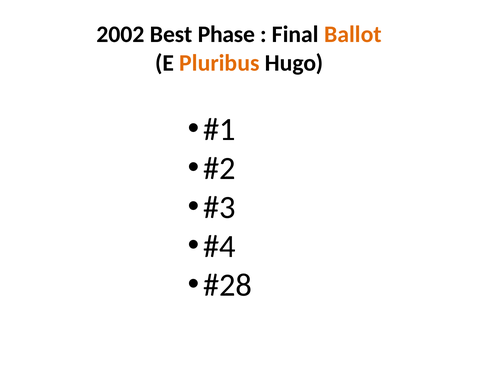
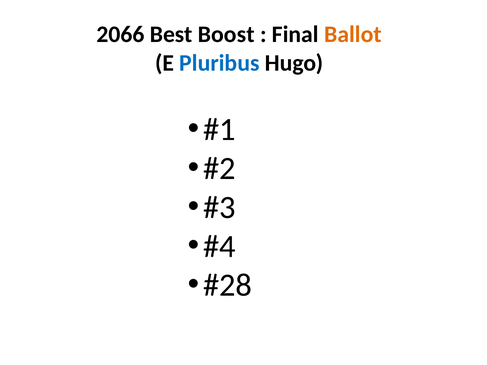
2002: 2002 -> 2066 (120, 35)
Phase: Phase -> Boost (226, 35)
Pluribus colour: orange -> blue (219, 63)
